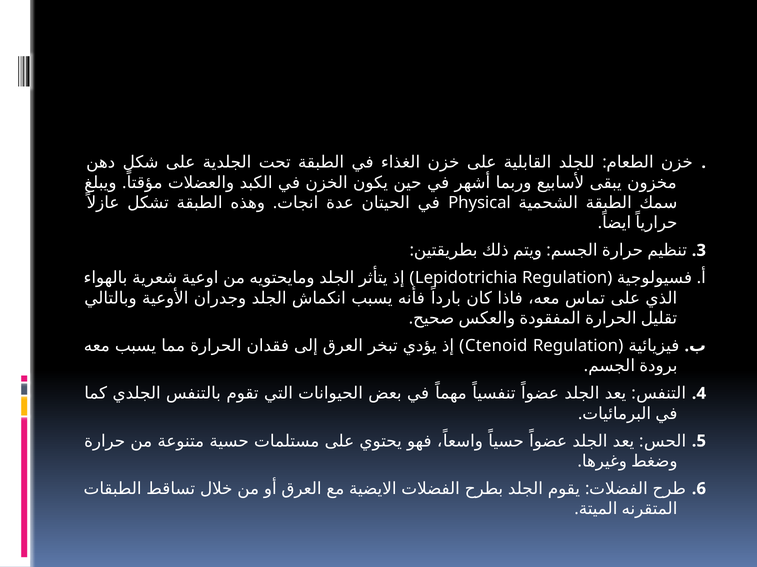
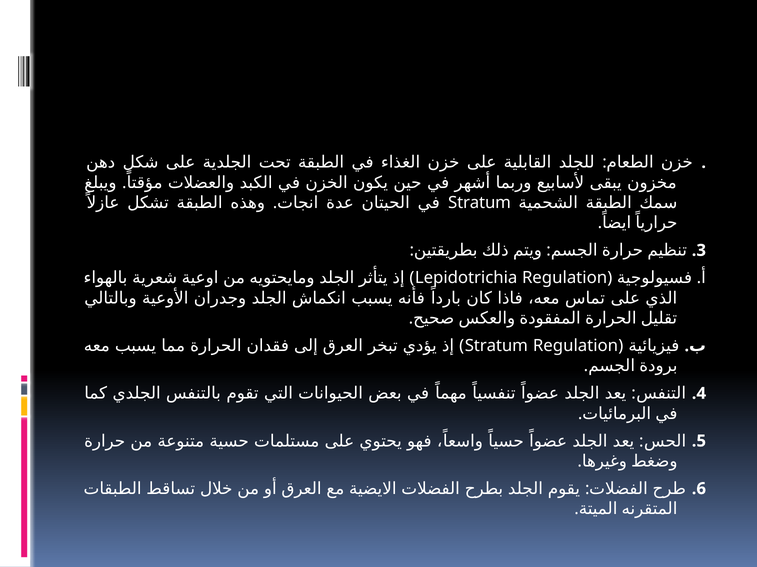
Physical: Physical -> Stratum (480, 203)
Ctenoid: Ctenoid -> Stratum (496, 346)
